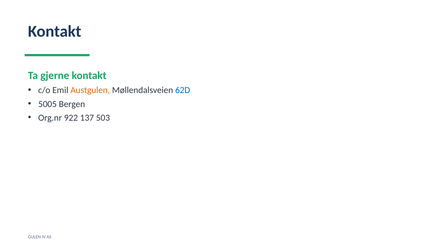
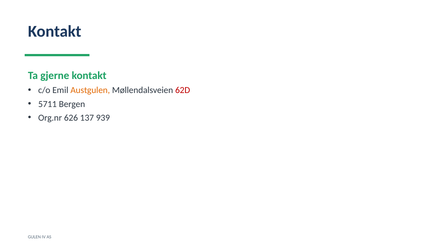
62D colour: blue -> red (183, 90)
5005: 5005 -> 5711 (47, 104)
922: 922 -> 626 (71, 118)
503: 503 -> 939 (103, 118)
